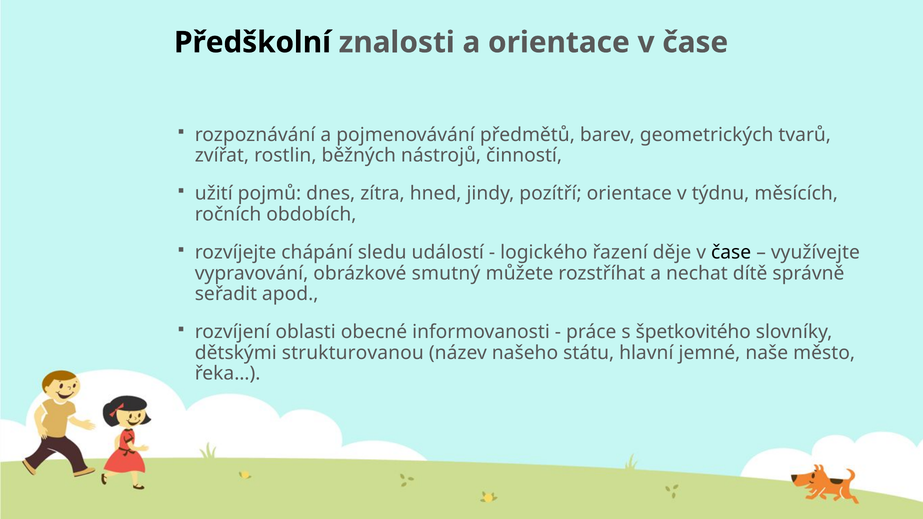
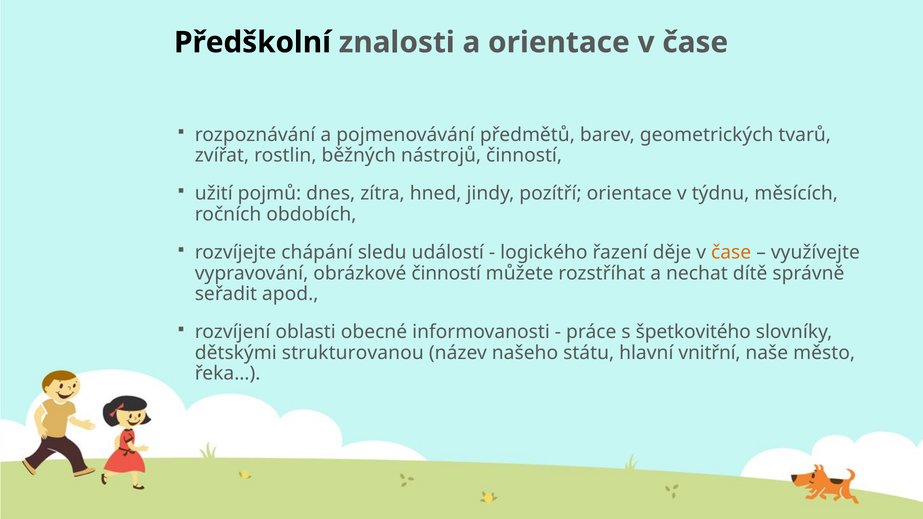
čase colour: black -> orange (731, 253)
obrázkové smutný: smutný -> činností (446, 273)
jemné: jemné -> vnitřní (710, 353)
